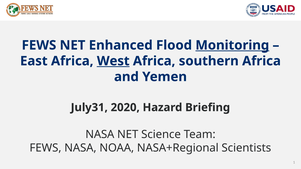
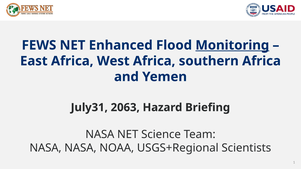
West underline: present -> none (113, 61)
2020: 2020 -> 2063 (125, 108)
FEWS: FEWS -> NASA (46, 148)
NASA+Regional: NASA+Regional -> USGS+Regional (178, 148)
